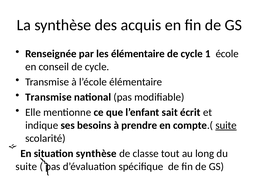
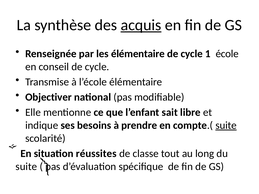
acquis underline: none -> present (141, 25)
Transmise: Transmise -> Objectiver (48, 97)
écrit: écrit -> libre (190, 113)
situation synthèse: synthèse -> réussites (96, 154)
